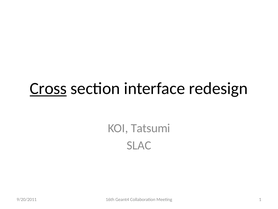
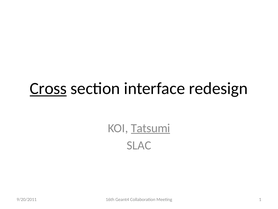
Tatsumi underline: none -> present (151, 128)
